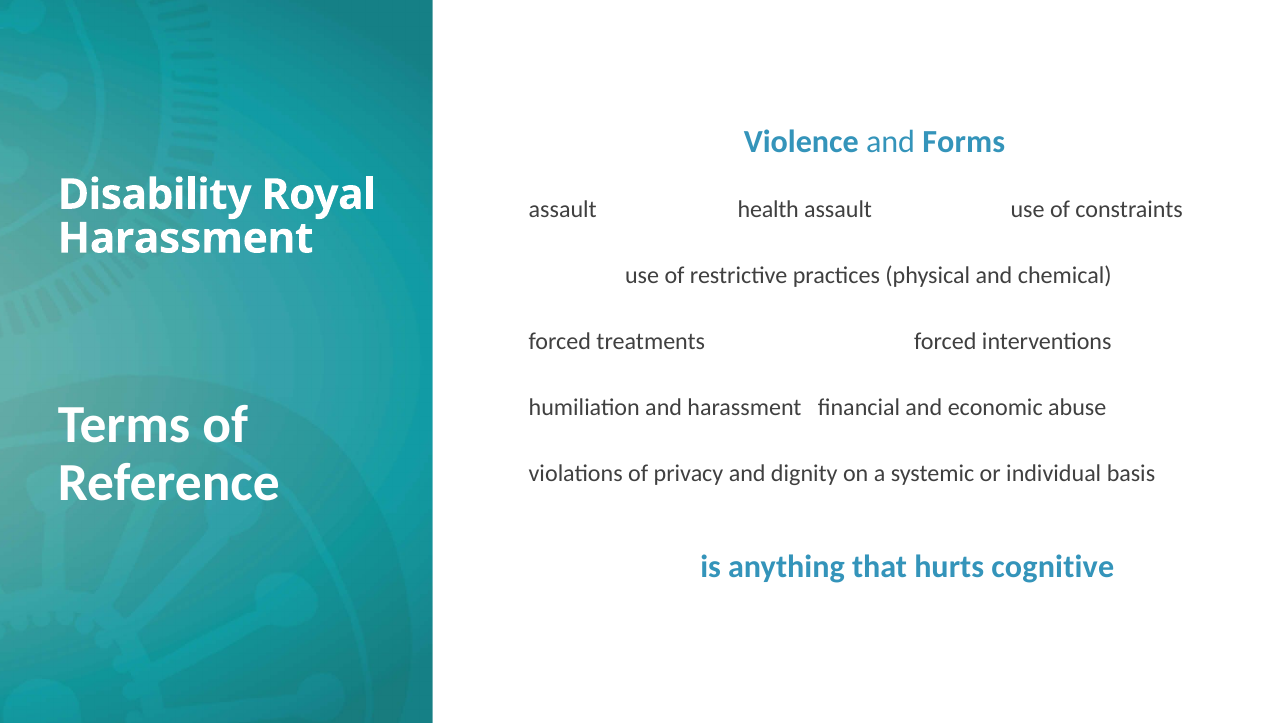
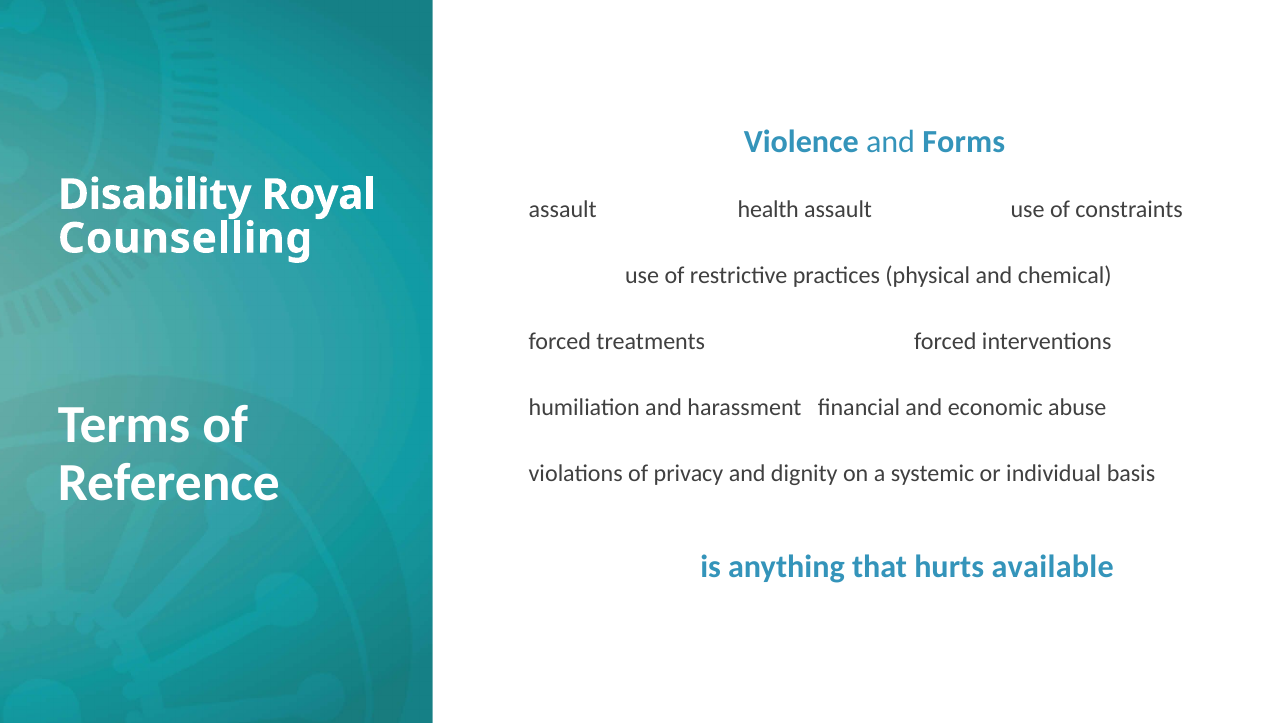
Harassment: Harassment -> Counselling (185, 238)
cognitive: cognitive -> available (1053, 567)
